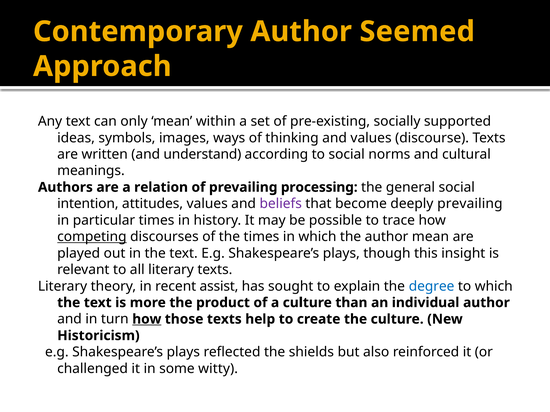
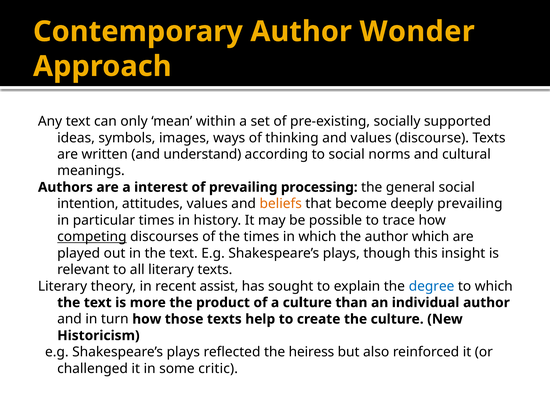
Seemed: Seemed -> Wonder (417, 32)
relation: relation -> interest (161, 187)
beliefs colour: purple -> orange (281, 204)
author mean: mean -> which (431, 237)
how underline: present -> none (147, 319)
shields: shields -> heiress (311, 352)
witty: witty -> critic (218, 369)
